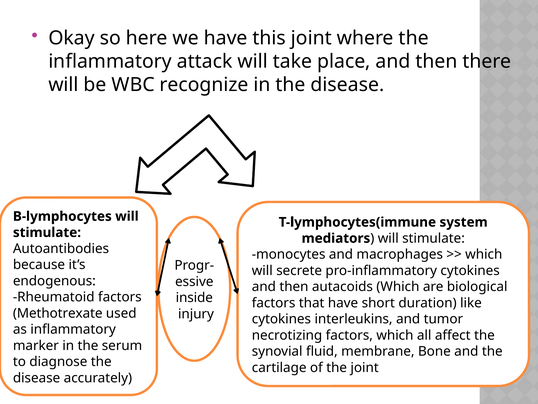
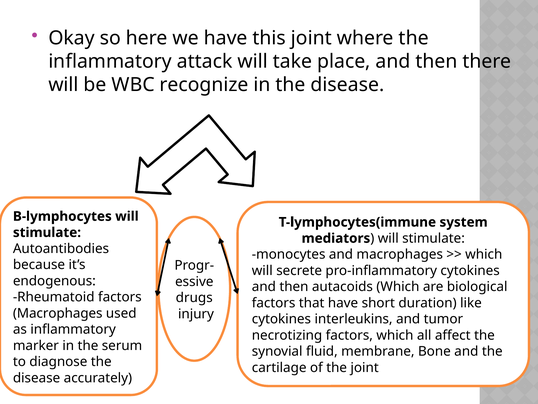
inside: inside -> drugs (194, 297)
Methotrexate: Methotrexate -> Macrophages (58, 313)
